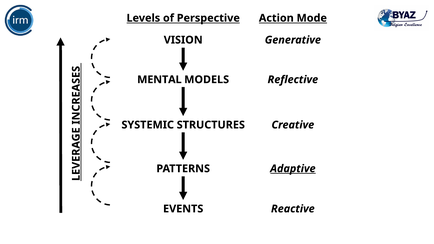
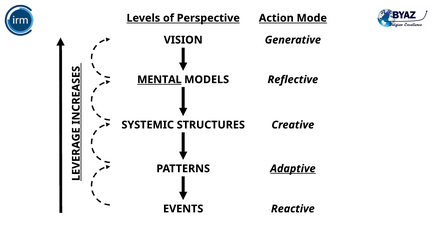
MENTAL underline: none -> present (159, 80)
